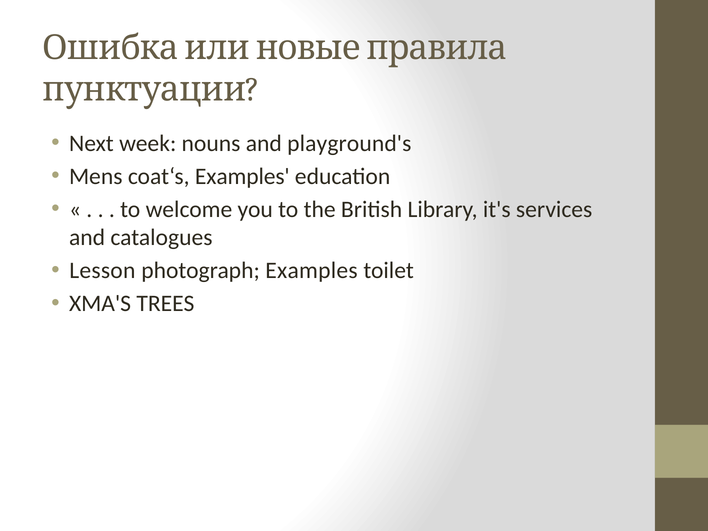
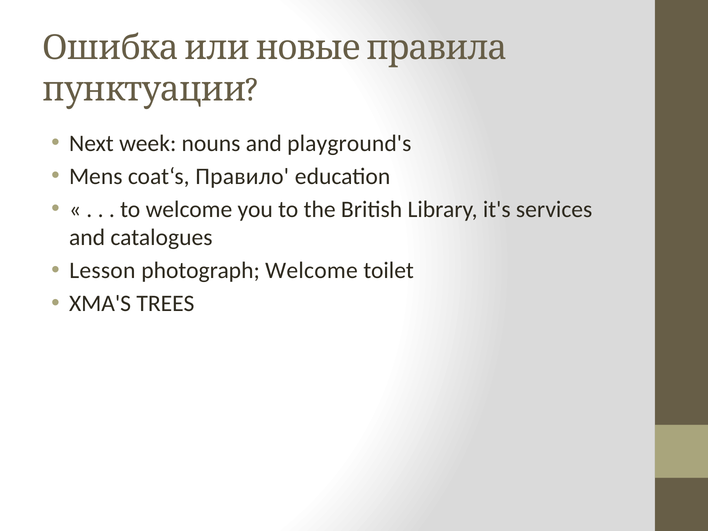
coat‘s Examples: Examples -> Правило (242, 176)
photograph Examples: Examples -> Welcome (311, 271)
